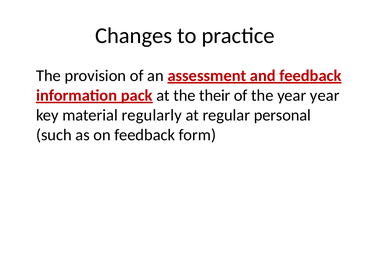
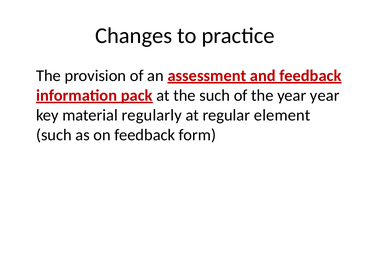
the their: their -> such (215, 96)
personal: personal -> element (282, 115)
